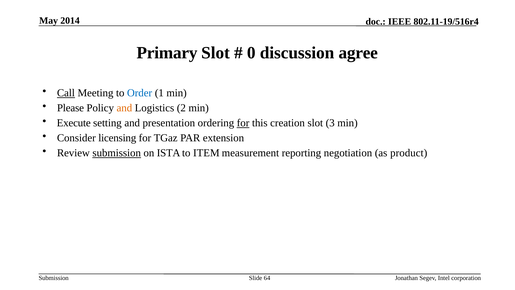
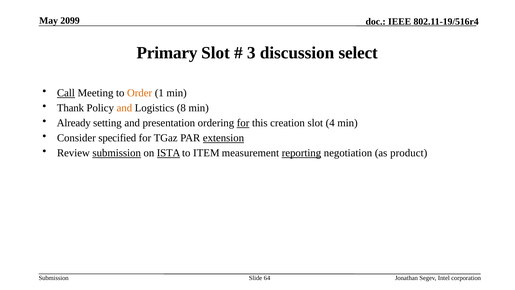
2014: 2014 -> 2099 (70, 20)
0: 0 -> 3 (251, 53)
agree: agree -> select (358, 53)
Order colour: blue -> orange (140, 93)
Please: Please -> Thank (70, 108)
2: 2 -> 8 (181, 108)
Execute: Execute -> Already (74, 123)
3: 3 -> 4 (330, 123)
licensing: licensing -> specified (117, 138)
extension underline: none -> present (223, 138)
ISTA underline: none -> present (169, 153)
reporting underline: none -> present (301, 153)
